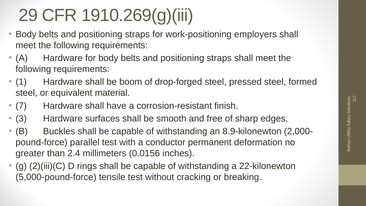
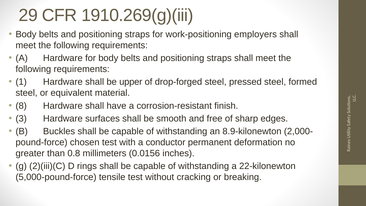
boom: boom -> upper (131, 82)
7: 7 -> 8 (21, 106)
parallel: parallel -> chosen (85, 142)
2.4: 2.4 -> 0.8 (74, 153)
